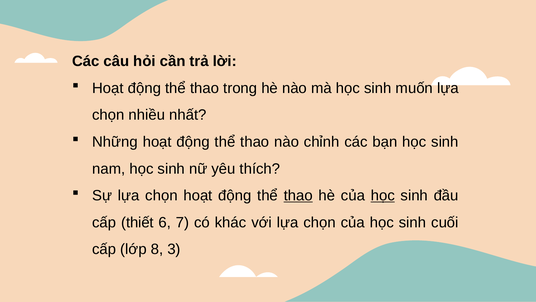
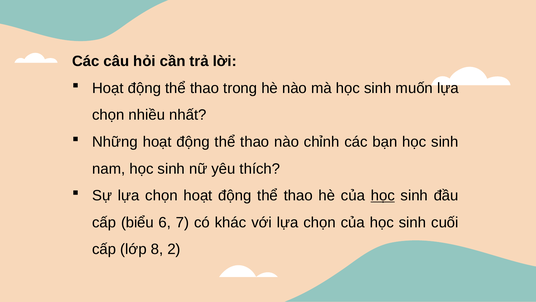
thao underline: present -> none (298, 195)
thiết: thiết -> biểu (137, 222)
3: 3 -> 2 (174, 249)
